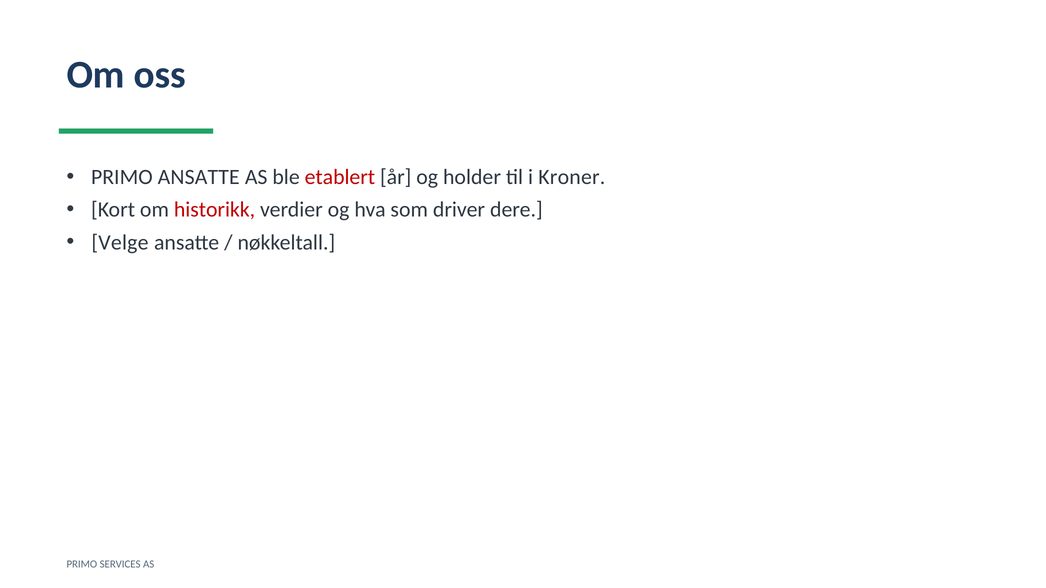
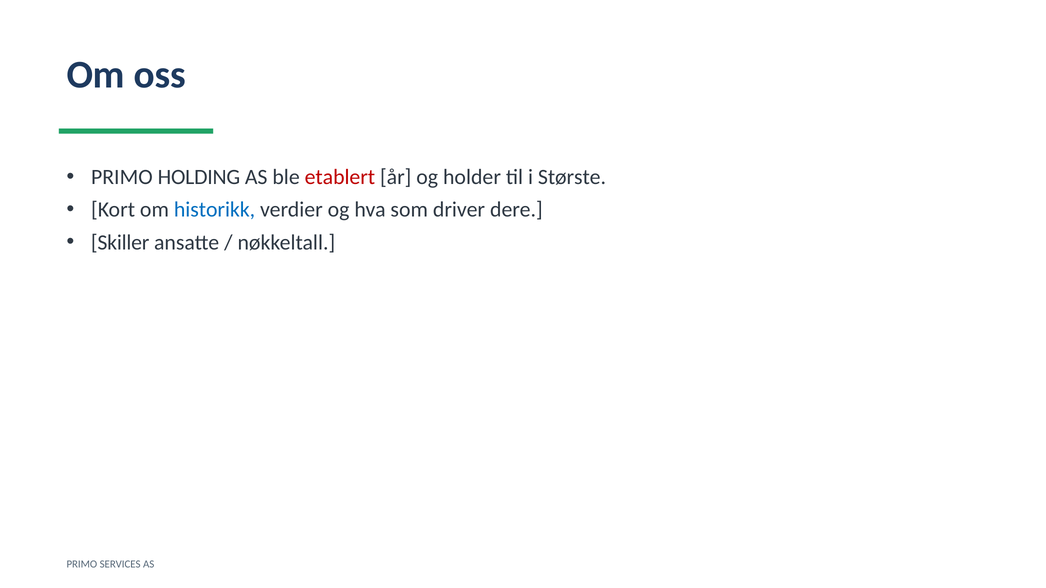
PRIMO ANSATTE: ANSATTE -> HOLDING (199, 177)
Kroner: Kroner -> Største (572, 177)
historikk colour: red -> blue (215, 210)
Velge: Velge -> Skiller (120, 243)
